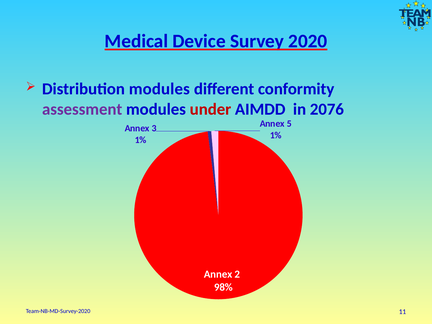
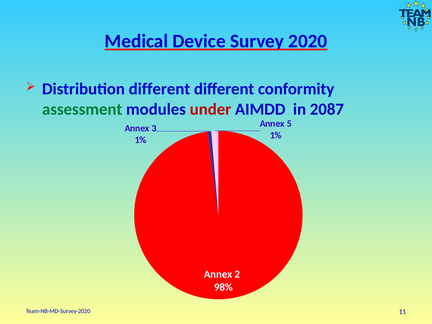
Distribution modules: modules -> different (159, 89)
assessment colour: purple -> green (82, 109)
2076: 2076 -> 2087 (327, 109)
